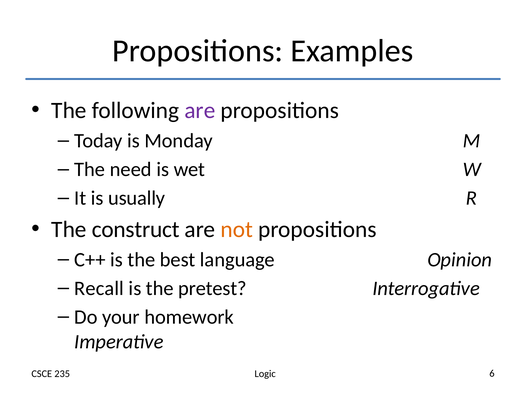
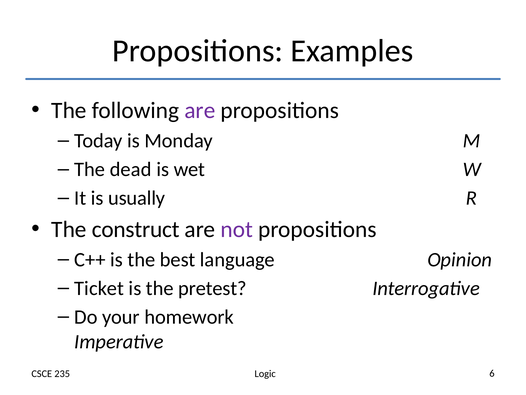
need: need -> dead (131, 169)
not colour: orange -> purple (237, 229)
Recall: Recall -> Ticket (99, 288)
